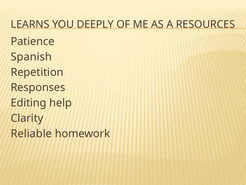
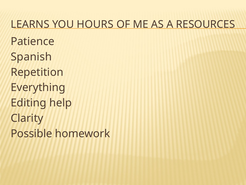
DEEPLY: DEEPLY -> HOURS (95, 24)
Responses: Responses -> Everything (38, 87)
Reliable: Reliable -> Possible (31, 133)
